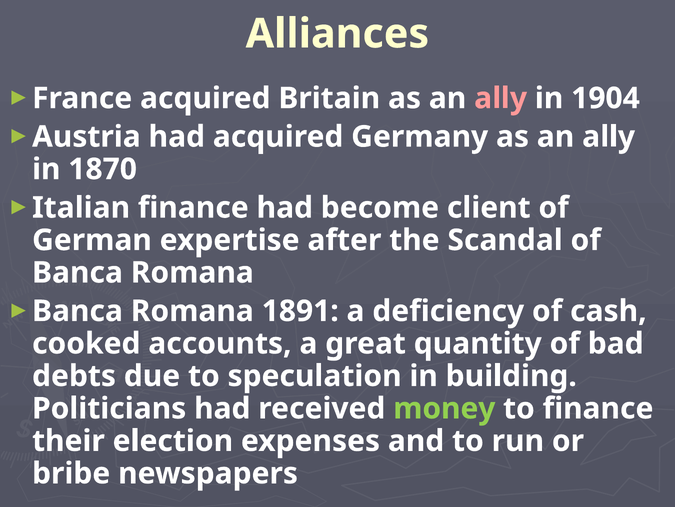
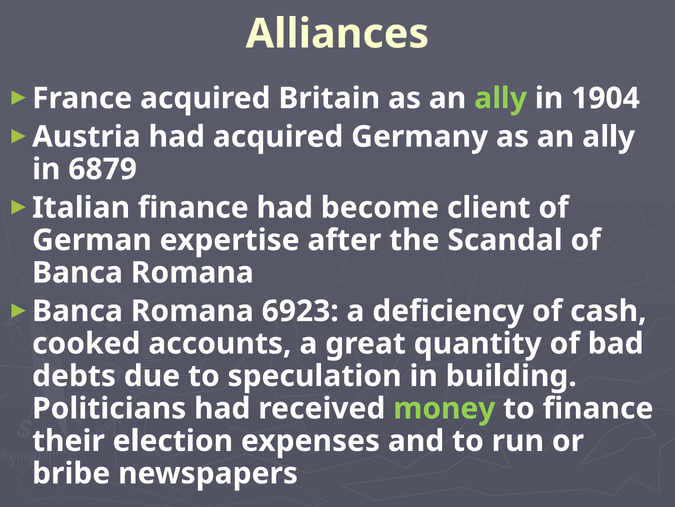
ally colour: pink -> light green (501, 98)
1870: 1870 -> 6879 (103, 169)
1891: 1891 -> 6923 (300, 311)
